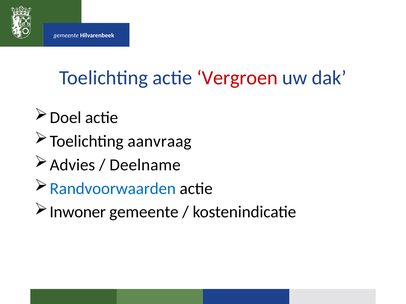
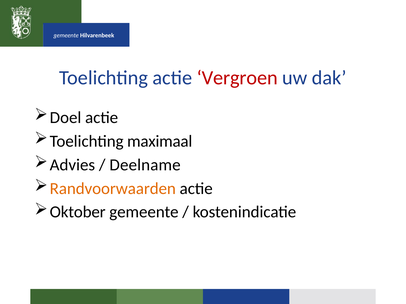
aanvraag: aanvraag -> maximaal (160, 141)
Randvoorwaarden colour: blue -> orange (113, 189)
Inwoner: Inwoner -> Oktober (78, 212)
